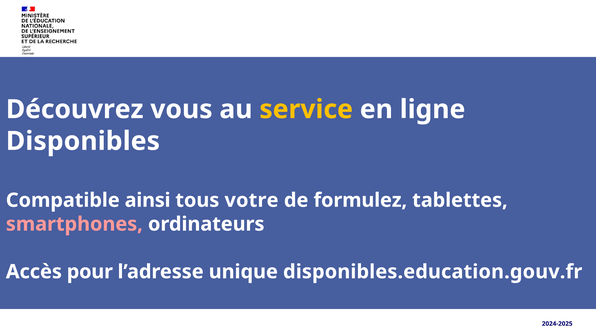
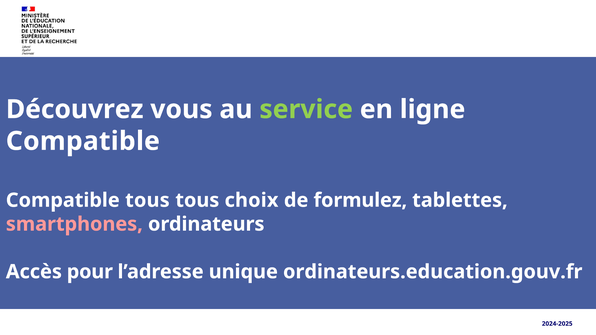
service colour: yellow -> light green (306, 109)
Disponibles: Disponibles -> Compatible (83, 141)
Compatible ainsi: ainsi -> tous (147, 200)
votre: votre -> choix (251, 200)
disponibles.education.gouv.fr: disponibles.education.gouv.fr -> ordinateurs.education.gouv.fr (433, 272)
